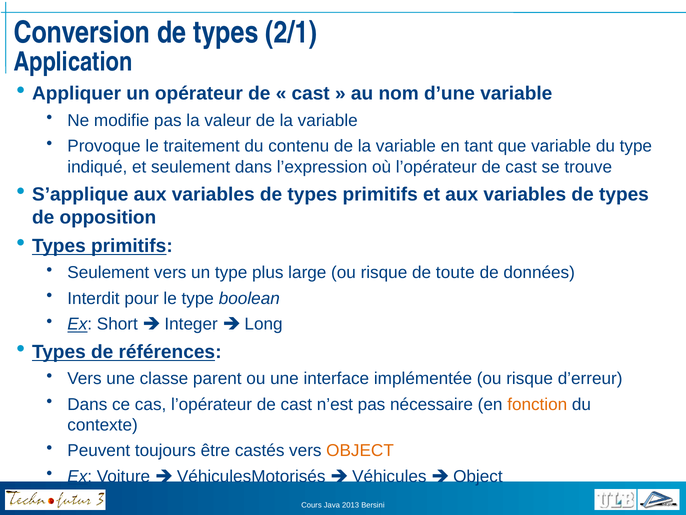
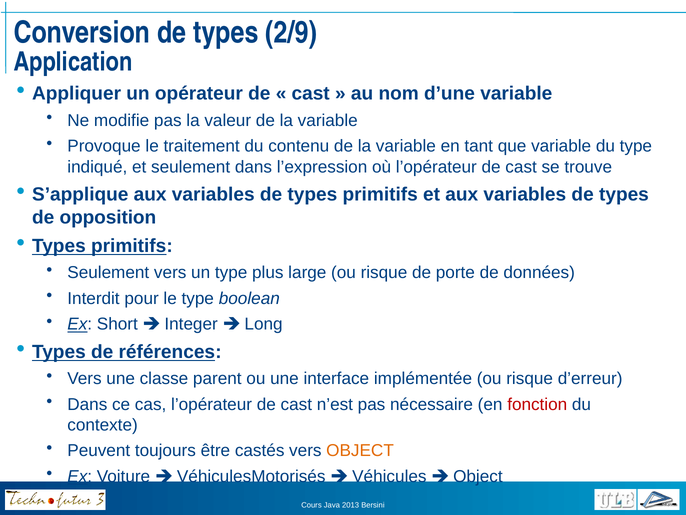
2/1: 2/1 -> 2/9 (291, 33)
toute: toute -> porte (455, 272)
fonction colour: orange -> red (537, 404)
